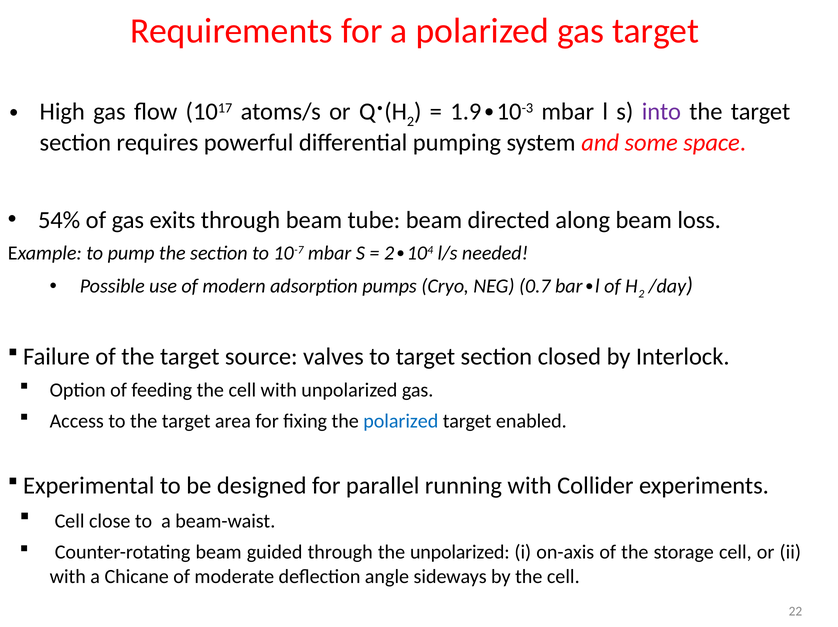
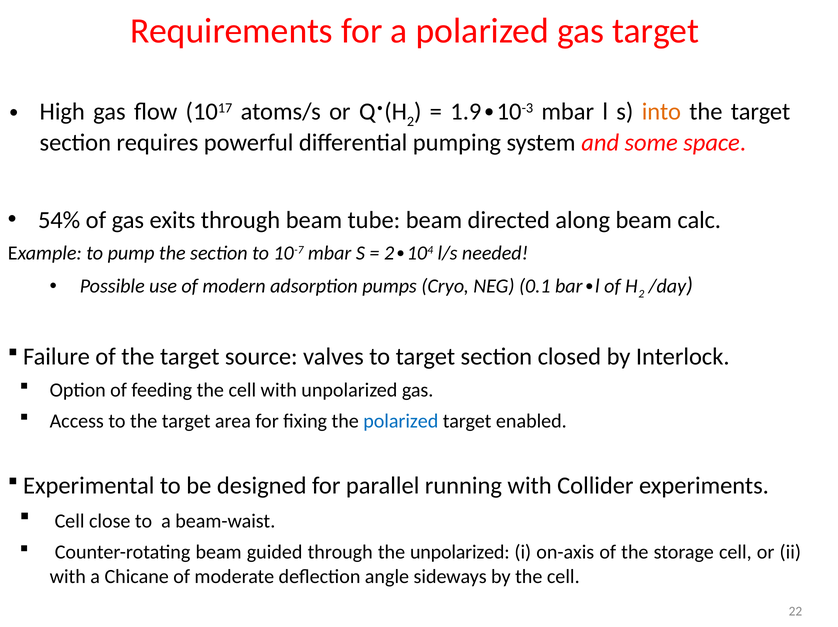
into colour: purple -> orange (661, 112)
loss: loss -> calc (699, 220)
0.7: 0.7 -> 0.1 (535, 286)
